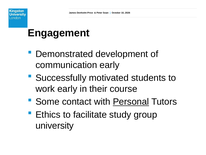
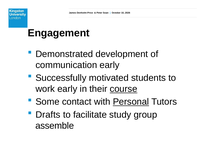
course underline: none -> present (124, 89)
Ethics: Ethics -> Drafts (48, 114)
university: university -> assemble (55, 125)
